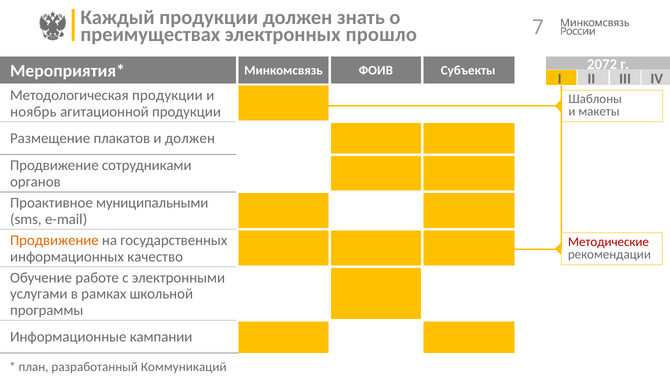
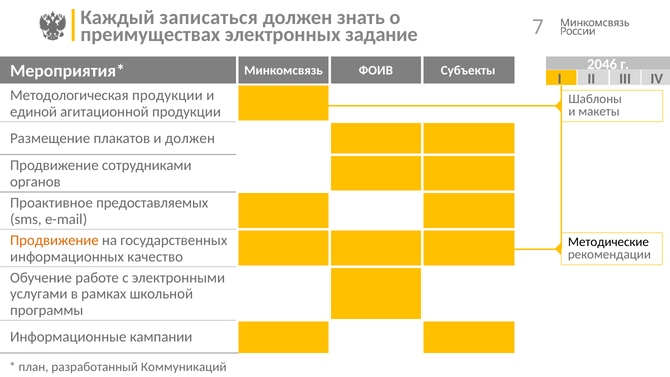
Каждый продукции: продукции -> записаться (209, 17)
прошло: прошло -> задание (381, 35)
2072: 2072 -> 2046 (602, 64)
ноябрь: ноябрь -> единой (34, 112)
муниципальными: муниципальными -> предоставляемых (152, 203)
Методические colour: red -> black (608, 242)
